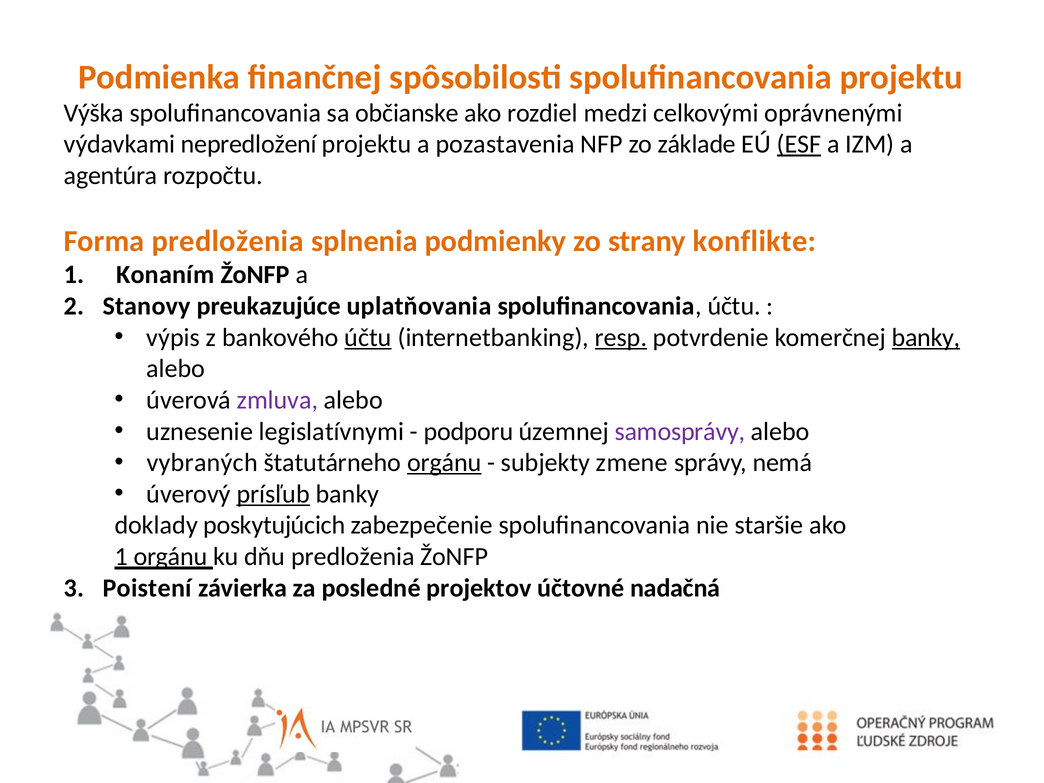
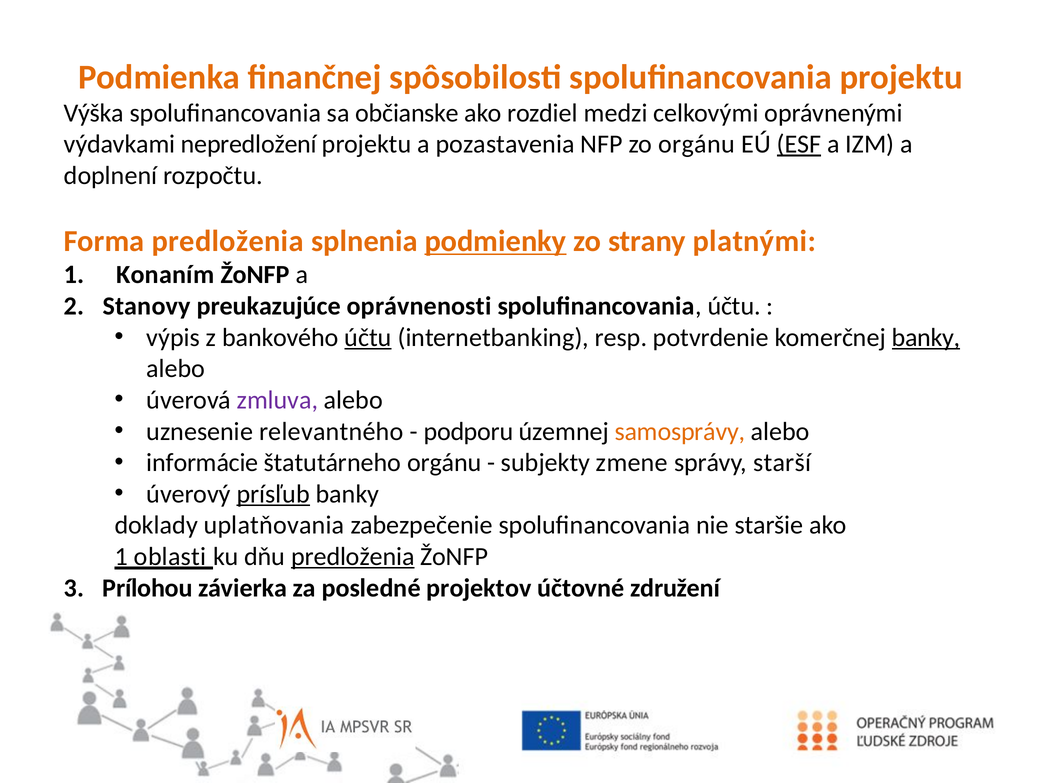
zo základe: základe -> orgánu (697, 144)
agentúra: agentúra -> doplnení (111, 176)
podmienky underline: none -> present (495, 241)
konflikte: konflikte -> platnými (754, 241)
uplatňovania: uplatňovania -> oprávnenosti (419, 306)
resp underline: present -> none (621, 337)
legislatívnymi: legislatívnymi -> relevantného (331, 431)
samosprávy colour: purple -> orange (680, 431)
vybraných: vybraných -> informácie (202, 463)
orgánu underline: present -> none (444, 463)
nemá: nemá -> starší (782, 463)
poskytujúcich: poskytujúcich -> uplatňovania (274, 525)
1 orgánu: orgánu -> oblasti (170, 557)
predloženia underline: none -> present (353, 557)
Poistení: Poistení -> Prílohou (148, 588)
nadačná: nadačná -> združení (675, 588)
